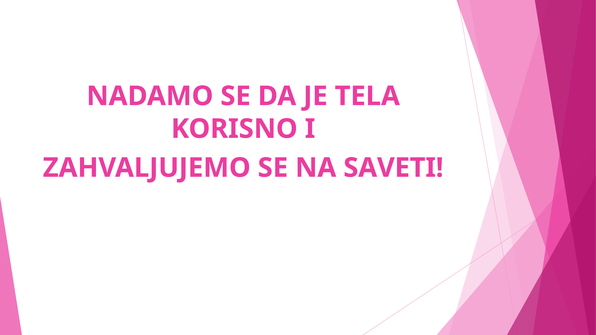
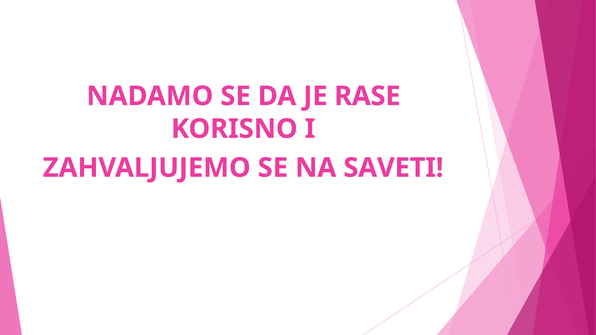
TELA: TELA -> RASE (367, 96)
